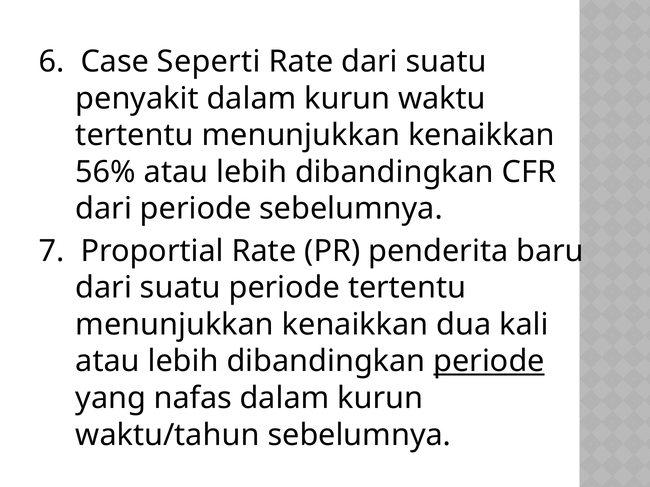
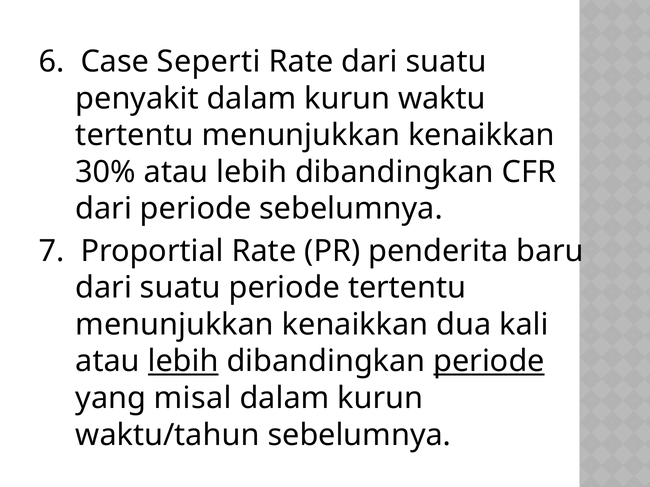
56%: 56% -> 30% (106, 172)
lebih underline: none -> present (183, 362)
nafas: nafas -> misal (193, 399)
